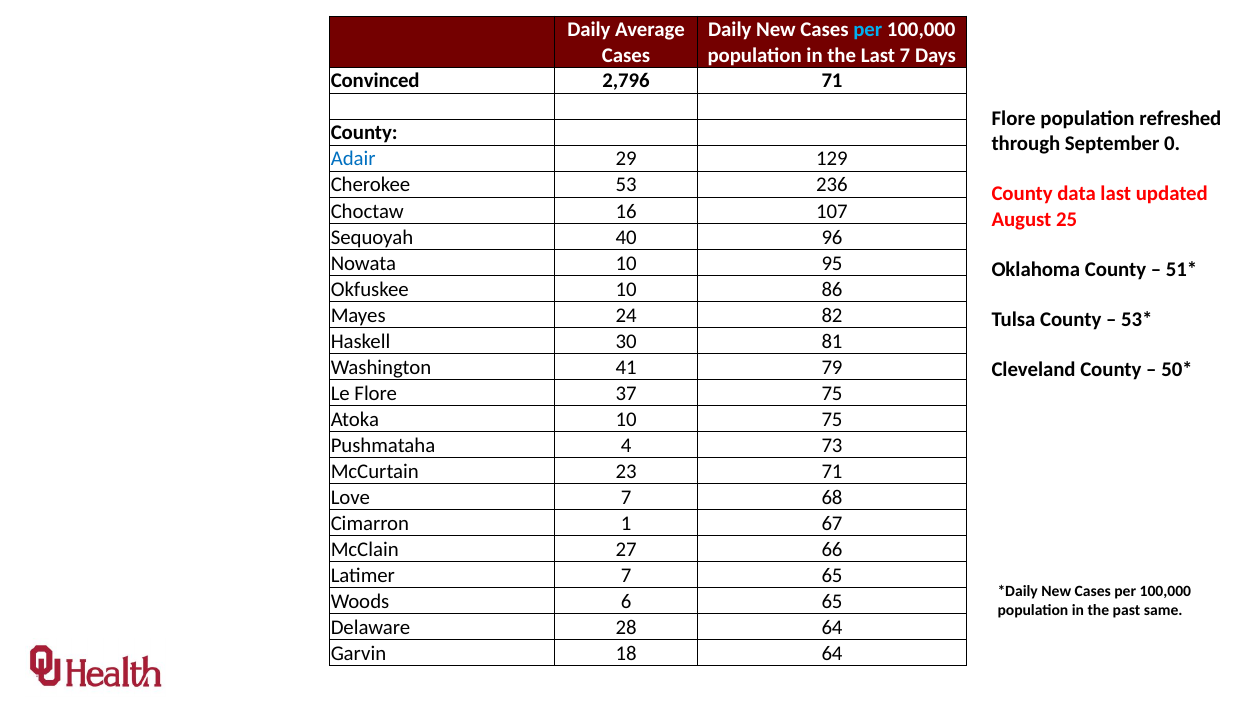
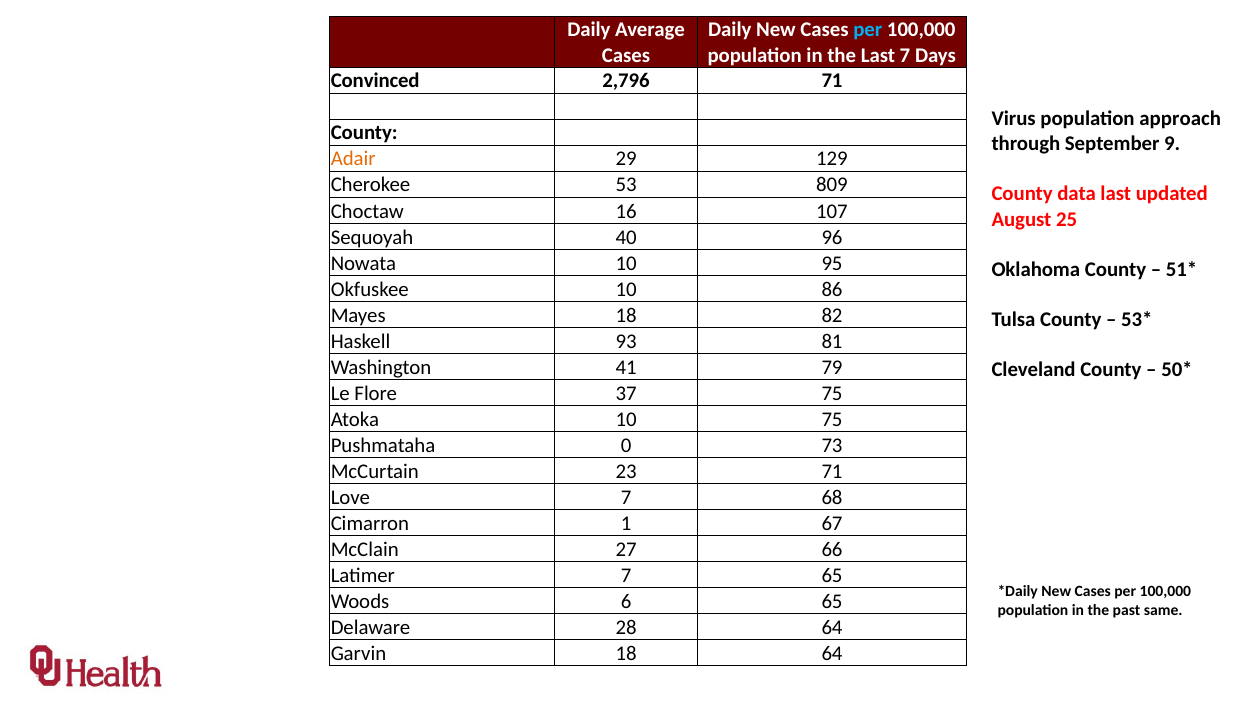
Flore: Flore -> Virus (1014, 119)
refreshed: refreshed -> approach (1180, 119)
0: 0 -> 9 (1172, 144)
Adair colour: blue -> orange (353, 159)
236: 236 -> 809 (832, 185)
Mayes 24: 24 -> 18 (626, 315)
30: 30 -> 93 (626, 341)
4: 4 -> 0 (626, 445)
